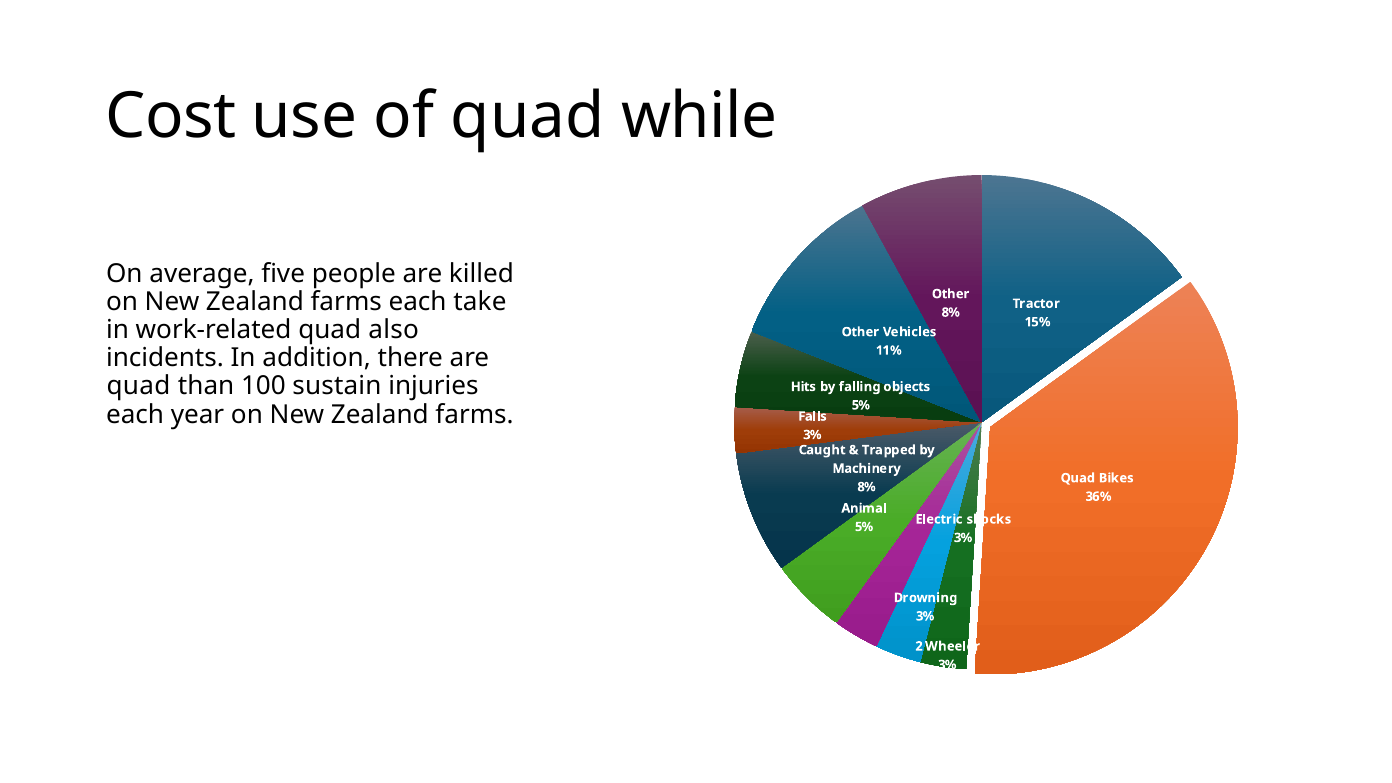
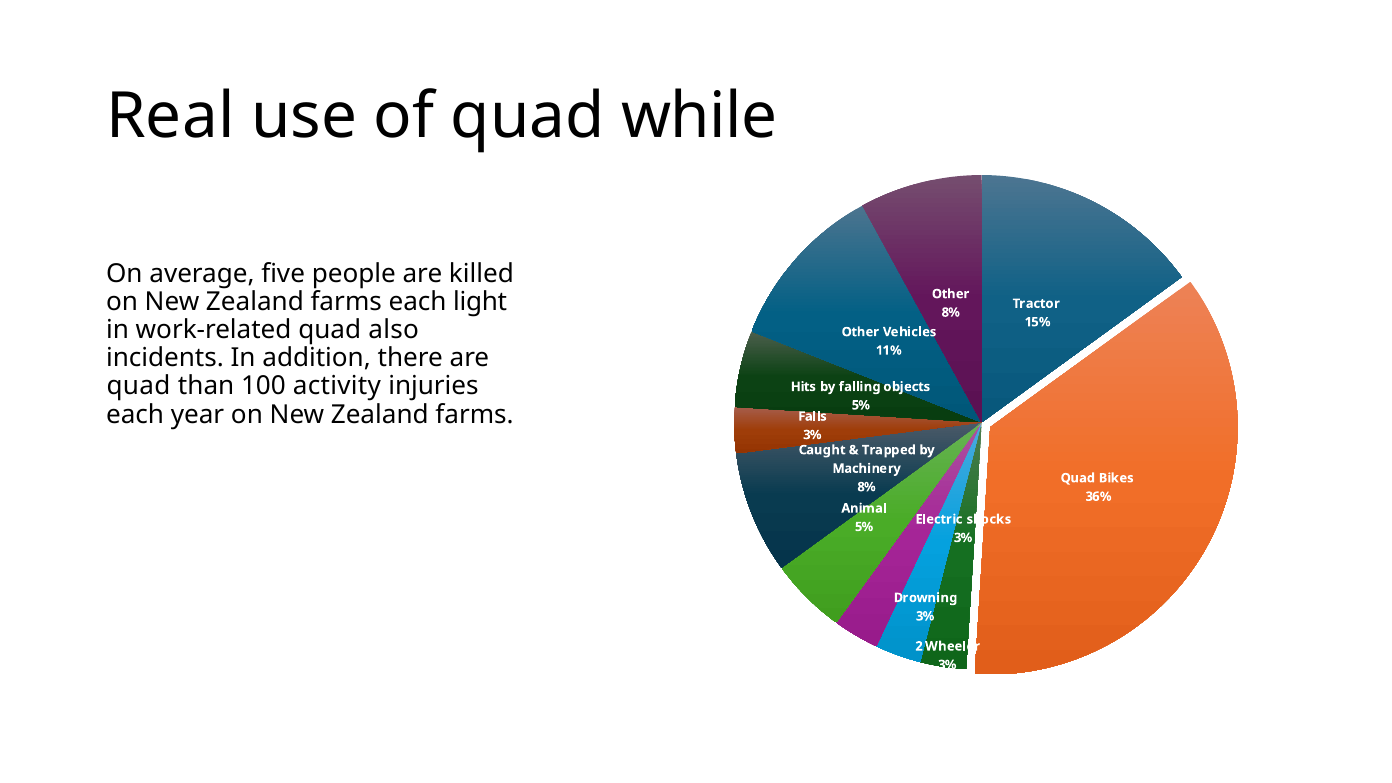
Cost: Cost -> Real (170, 117)
take: take -> light (480, 302)
sustain: sustain -> activity (337, 386)
